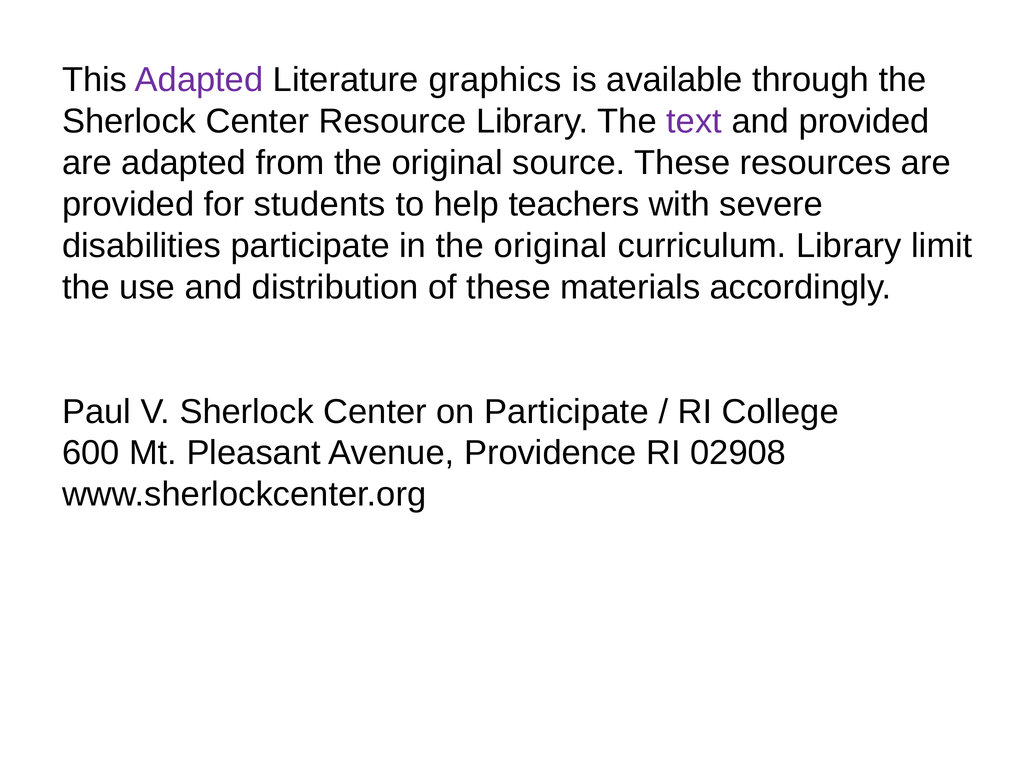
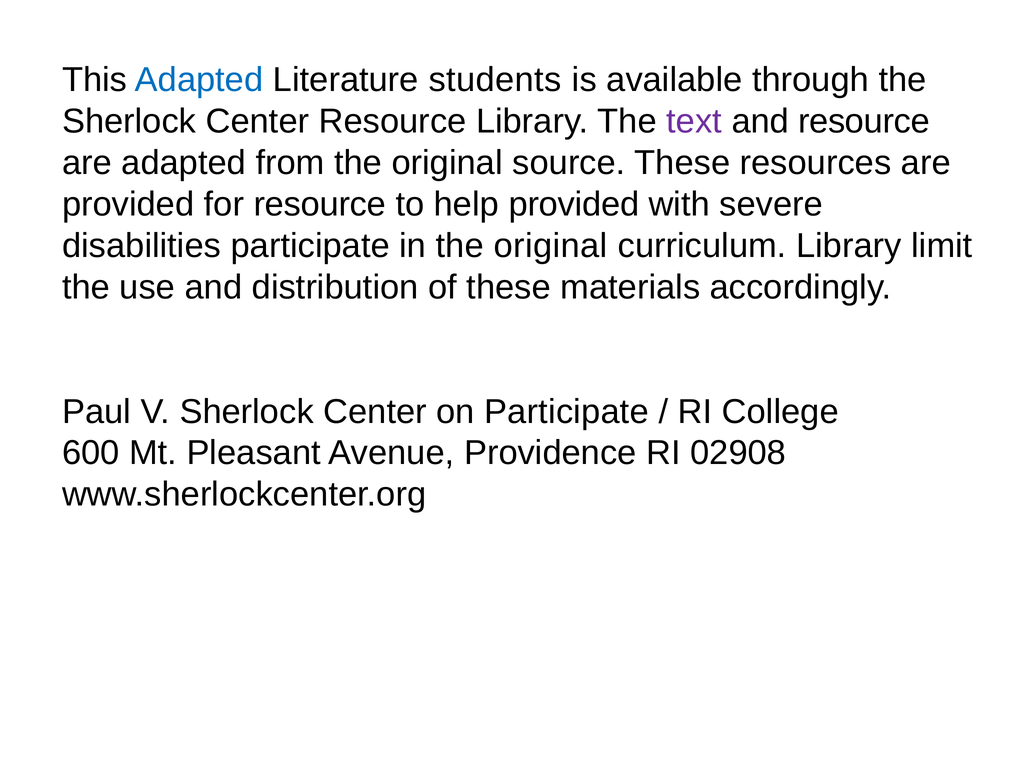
Adapted colour: purple -> blue (199, 80)
graphics: graphics -> students (495, 80)
and provided: provided -> resource (864, 121)
for students: students -> resource (320, 204)
help teachers: teachers -> provided (574, 204)
